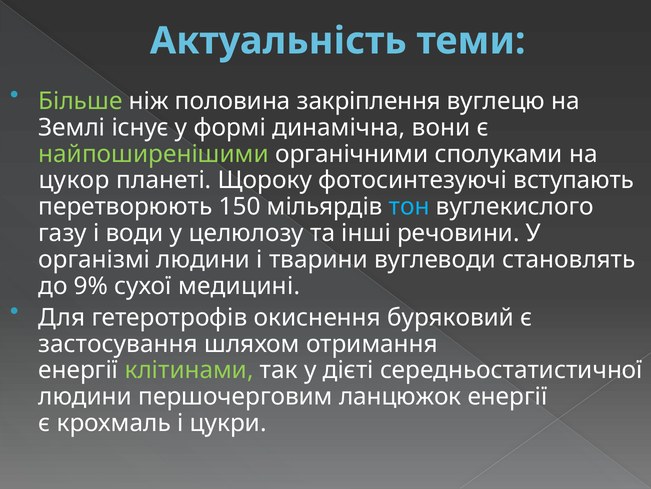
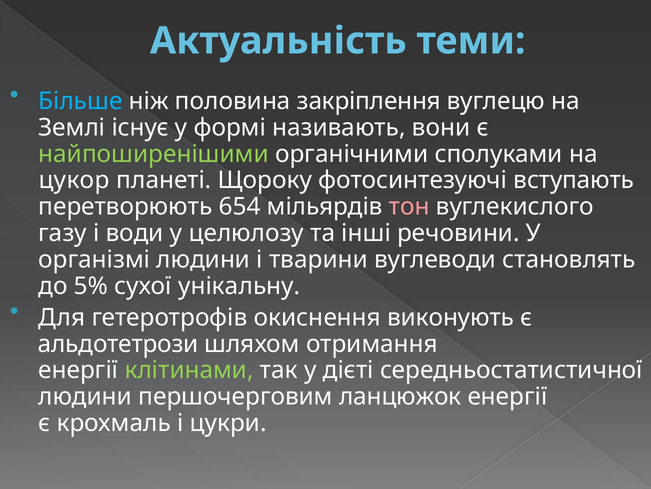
Більше colour: light green -> light blue (80, 101)
динамічна: динамічна -> називають (339, 127)
150: 150 -> 654 (240, 207)
тон colour: light blue -> pink (409, 207)
9%: 9% -> 5% (91, 286)
медицині: медицині -> унікальну (239, 286)
буряковий: буряковий -> виконують (451, 317)
застосування: застосування -> альдотетрози (118, 343)
